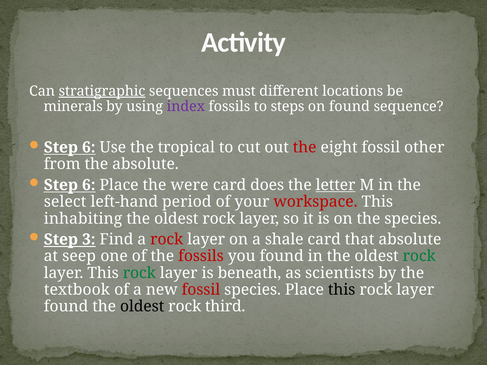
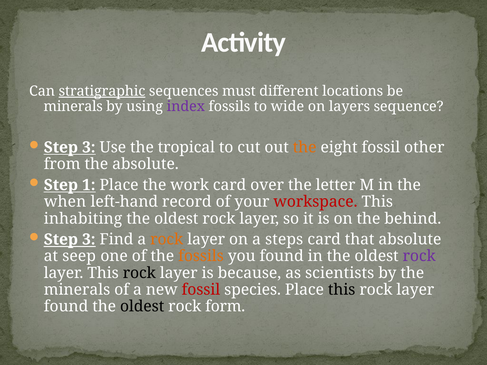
steps: steps -> wide (287, 106)
on found: found -> layers (350, 106)
6: 6 -> 3 (89, 147)
the colour: red -> orange (305, 147)
6: 6 -> 1 (89, 185)
were: were -> work (190, 185)
does: does -> over (267, 185)
letter underline: present -> none (336, 185)
select: select -> when (65, 202)
period: period -> record (187, 202)
the species: species -> behind (413, 219)
rock colour: red -> orange (167, 240)
shale: shale -> steps (284, 240)
fossils colour: red -> orange (201, 256)
rock colour: green -> purple (419, 256)
rock colour: green -> black (139, 273)
beneath: beneath -> because (249, 273)
textbook: textbook -> minerals (77, 290)
third: third -> form (225, 307)
